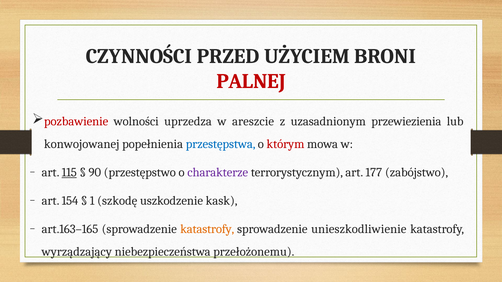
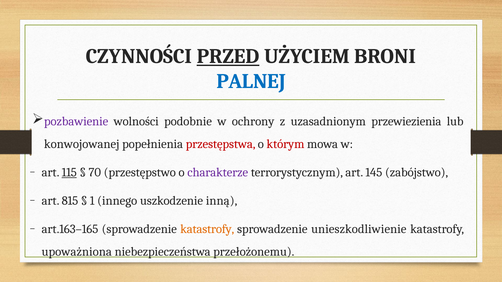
PRZED underline: none -> present (228, 56)
PALNEJ colour: red -> blue (251, 81)
pozbawienie colour: red -> purple (76, 122)
uprzedza: uprzedza -> podobnie (188, 122)
areszcie: areszcie -> ochrony (253, 122)
przestępstwa colour: blue -> red (221, 144)
90: 90 -> 70 (95, 173)
177: 177 -> 145 (374, 173)
154: 154 -> 815 (70, 201)
szkodę: szkodę -> innego (117, 201)
kask: kask -> inną (222, 201)
wyrządzający: wyrządzający -> upoważniona (77, 252)
